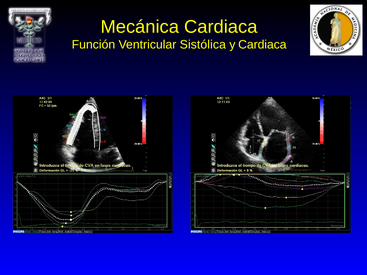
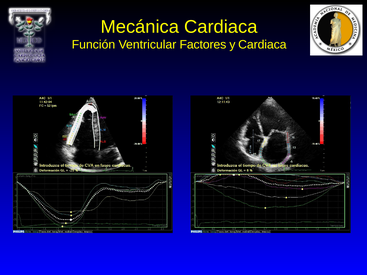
Sistólica: Sistólica -> Factores (203, 45)
